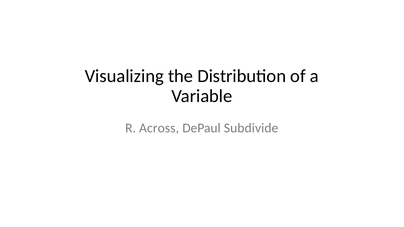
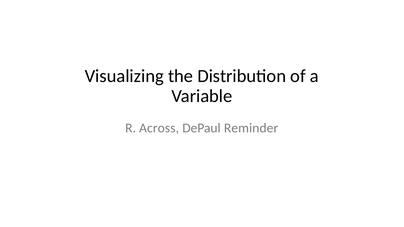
Subdivide: Subdivide -> Reminder (251, 128)
